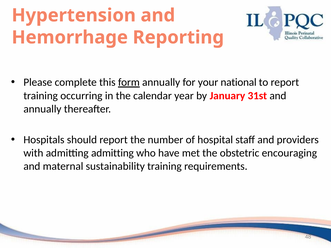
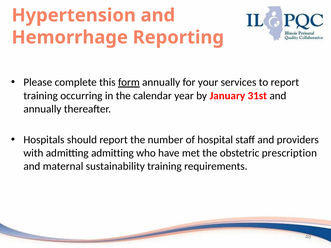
national: national -> services (239, 82)
encouraging: encouraging -> prescription (289, 153)
